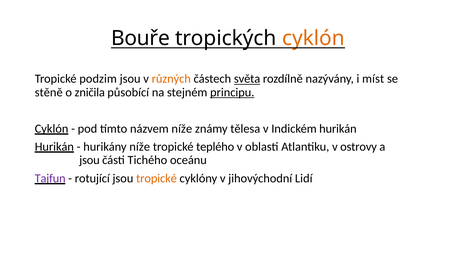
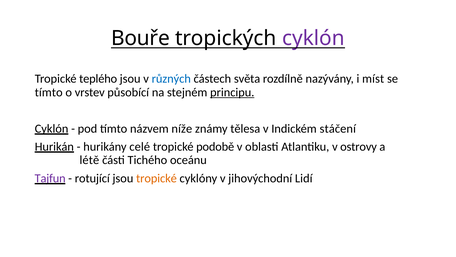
cyklón colour: orange -> purple (313, 38)
podzim: podzim -> teplého (98, 79)
různých colour: orange -> blue (171, 79)
světa underline: present -> none (247, 79)
stěně: stěně -> tímto (49, 92)
zničila: zničila -> vrstev (90, 92)
Indickém hurikán: hurikán -> stáčení (338, 128)
hurikány níže: níže -> celé (140, 146)
teplého: teplého -> podobě (215, 146)
jsou: jsou -> létě (89, 160)
